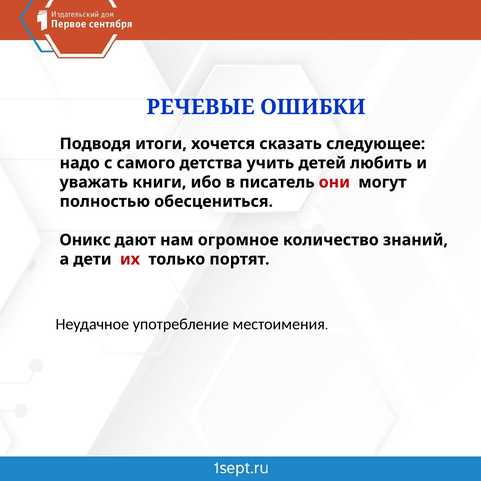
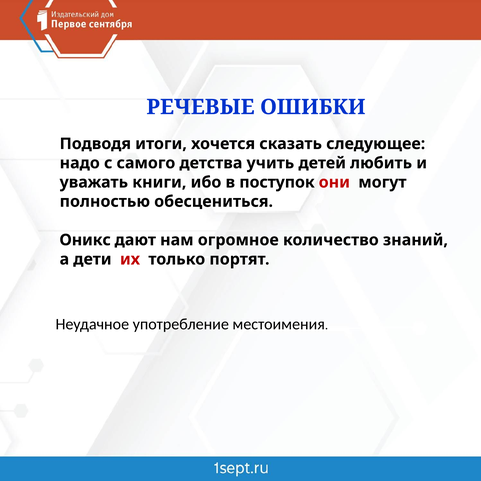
писатель: писатель -> поступок (277, 182)
